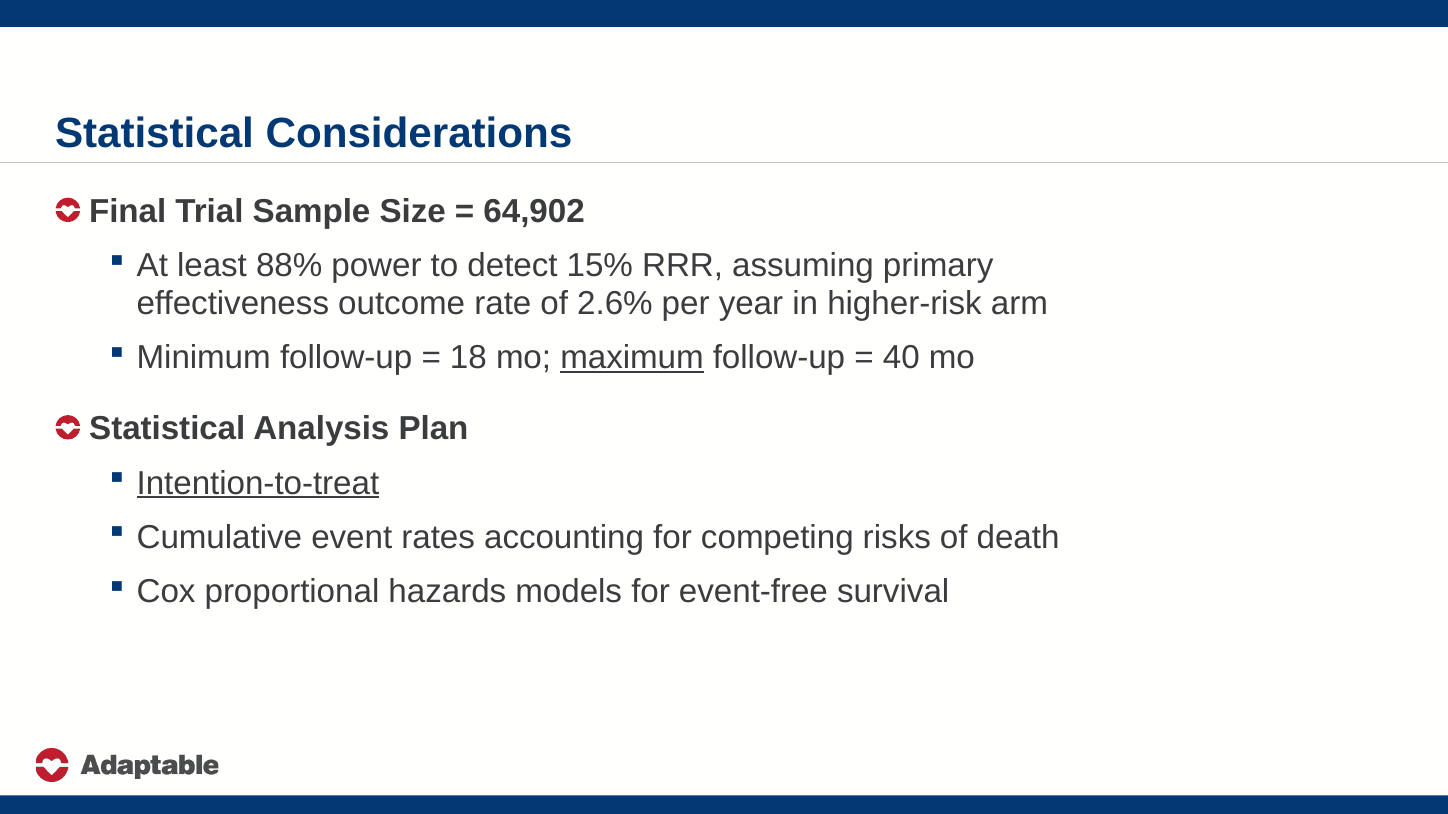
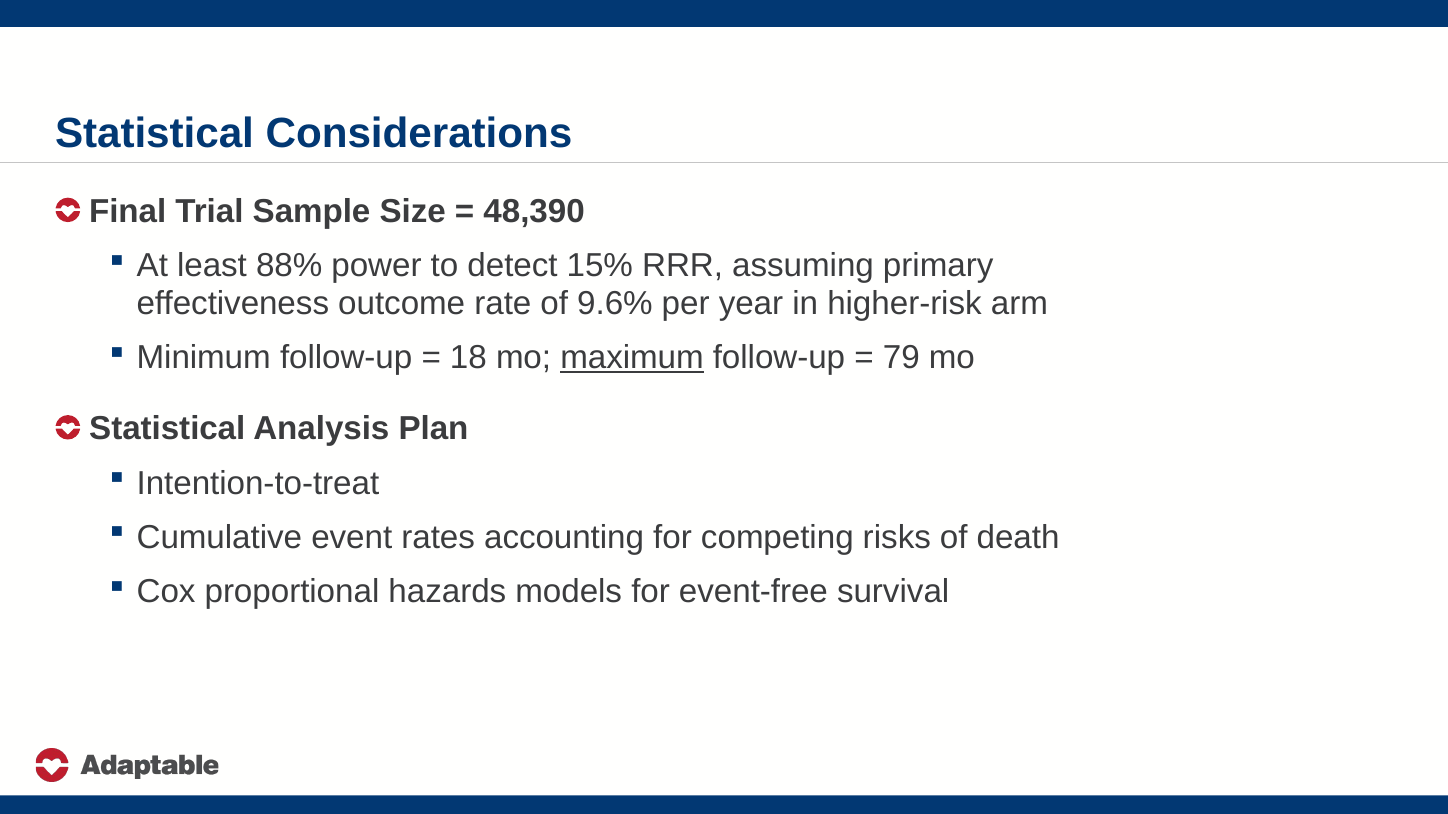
64,902: 64,902 -> 48,390 (534, 211)
2.6%: 2.6% -> 9.6% (615, 304)
40: 40 -> 79 (901, 358)
Intention-to-treat underline: present -> none (258, 483)
